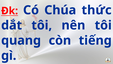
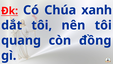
thức: thức -> xanh (97, 10)
tiếng: tiếng -> đồng (95, 40)
